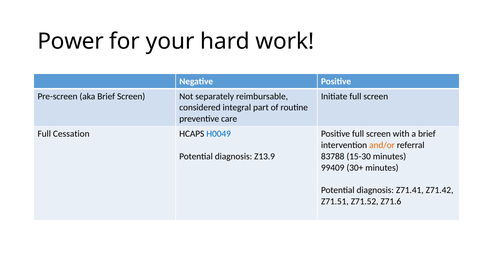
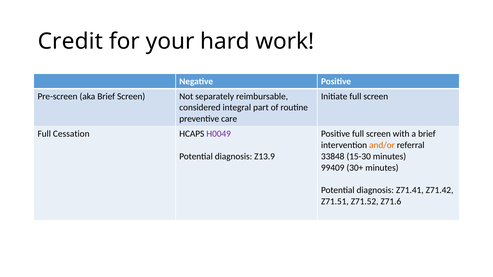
Power: Power -> Credit (70, 41)
H0049 colour: blue -> purple (219, 134)
83788: 83788 -> 33848 (333, 157)
